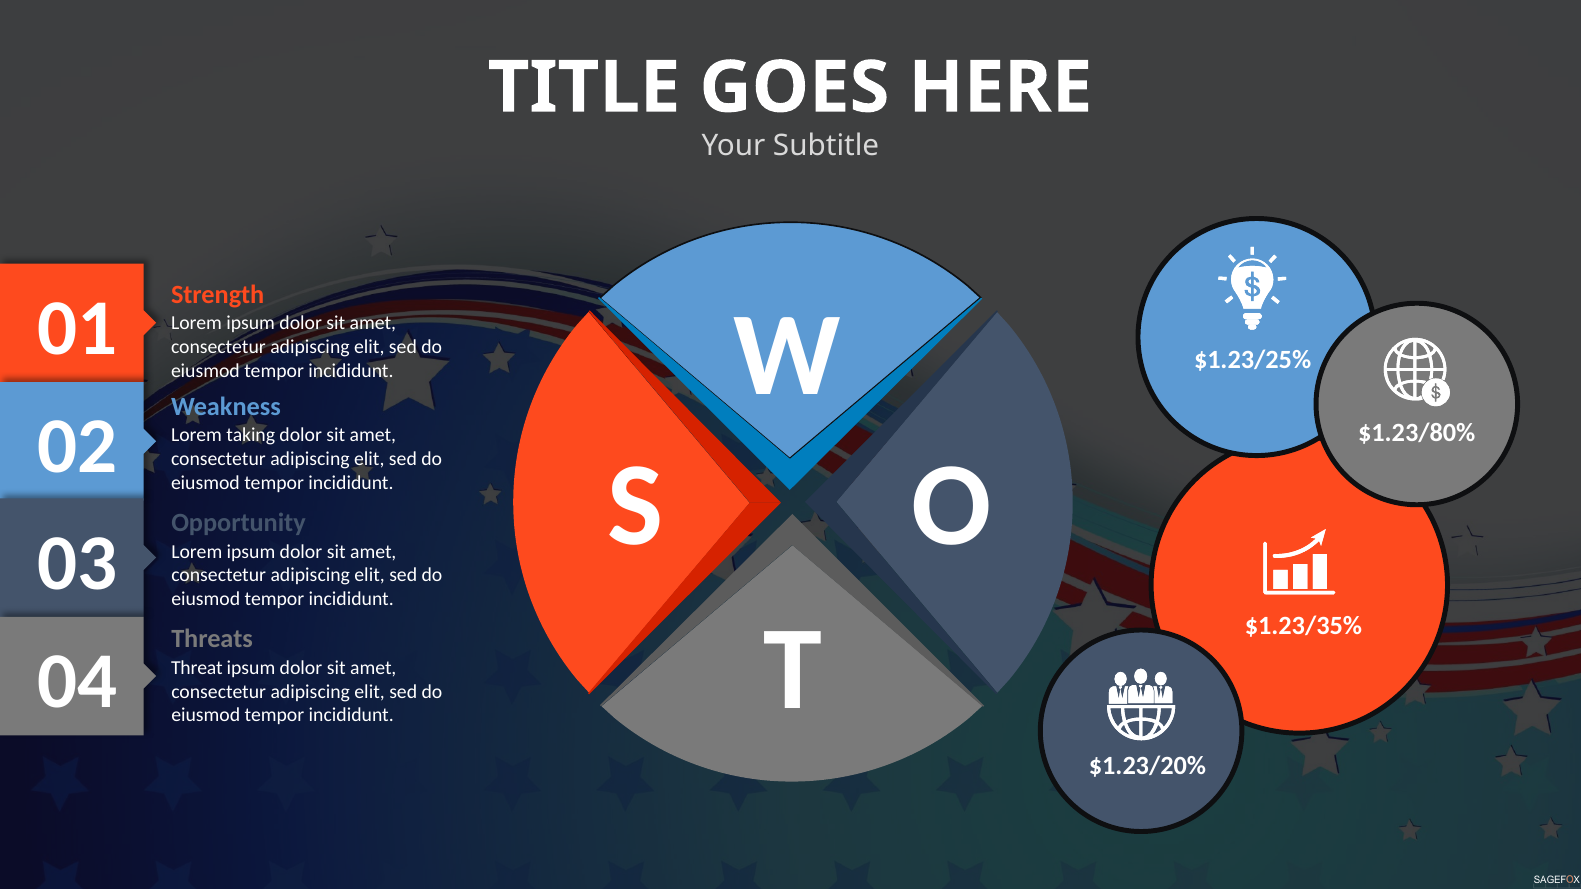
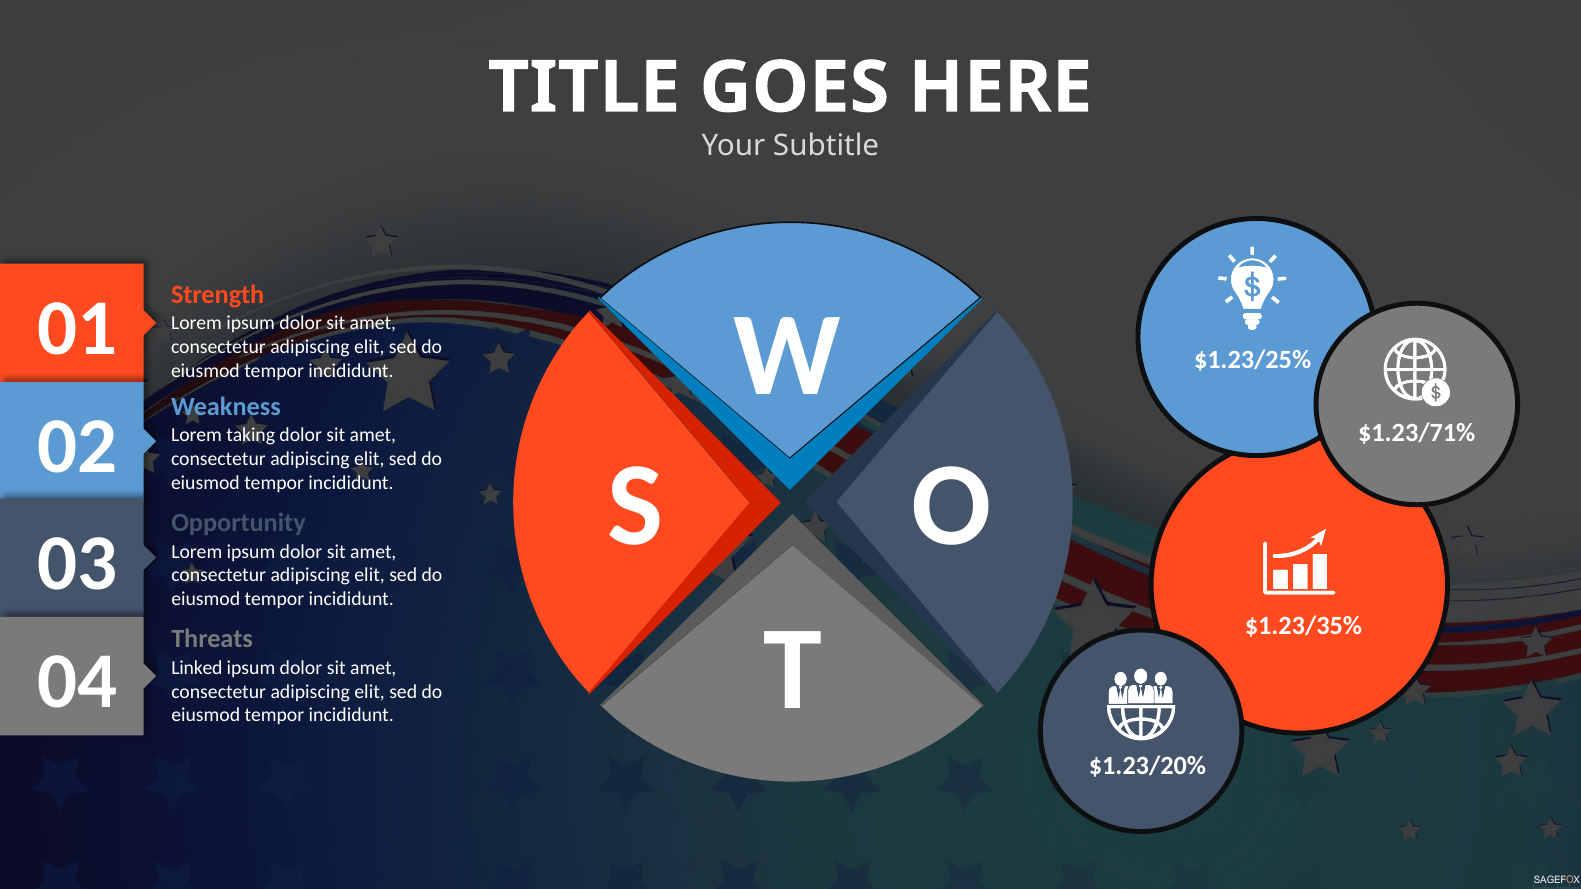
$1.23/80%: $1.23/80% -> $1.23/71% (1417, 433)
Threat: Threat -> Linked (197, 668)
